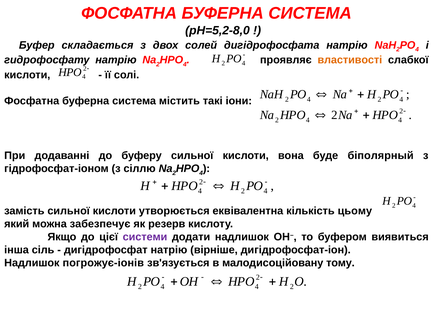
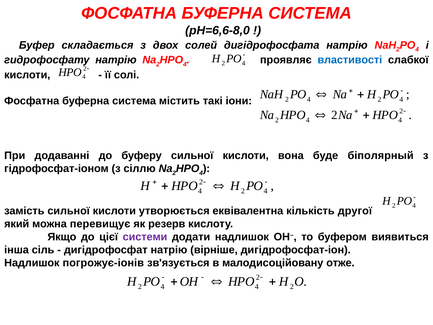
рН=5,2-8,0: рН=5,2-8,0 -> рН=6,6-8,0 (217, 30)
властивості colour: orange -> blue (350, 60)
цьому: цьому -> другої (355, 211)
забезпечує: забезпечує -> перевищує (100, 224)
тому: тому -> отже (340, 263)
